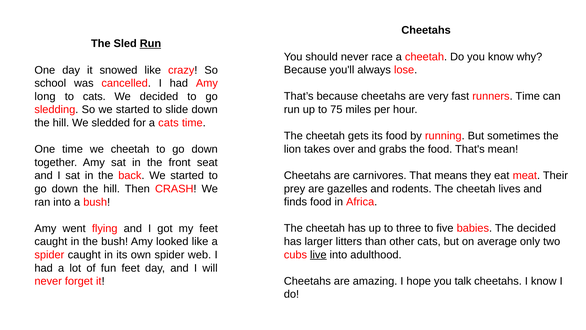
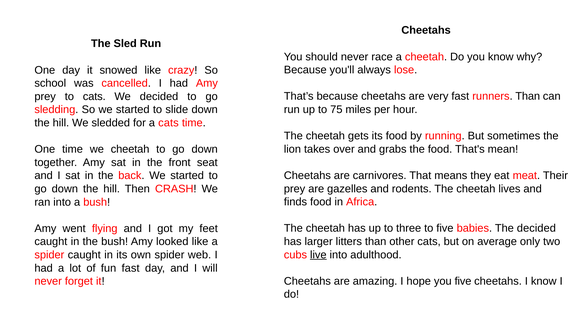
Run underline: present -> none (150, 44)
runners Time: Time -> Than (528, 96)
long: long -> prey (45, 96)
fun feet: feet -> fast (131, 268)
you talk: talk -> five (463, 281)
